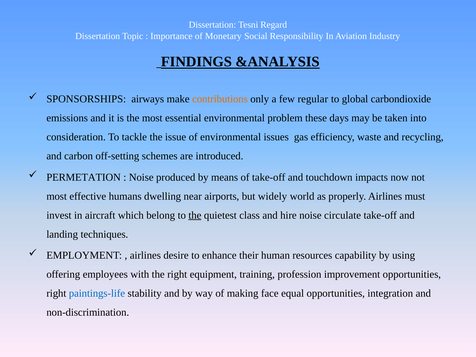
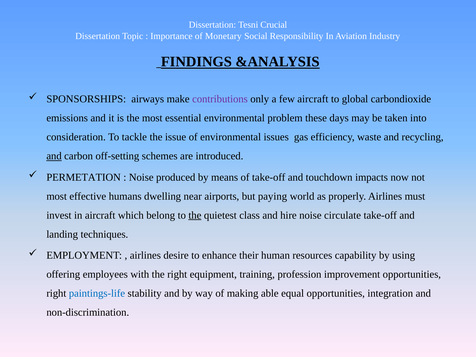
Regard: Regard -> Crucial (274, 25)
contributions colour: orange -> purple (220, 99)
few regular: regular -> aircraft (313, 99)
and underline: none -> present (54, 156)
widely: widely -> paying (273, 196)
face: face -> able (270, 293)
